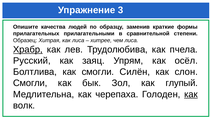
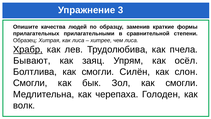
Русский: Русский -> Бывают (32, 61)
Зол как глупый: глупый -> смогли (182, 83)
как underline: present -> none (191, 94)
